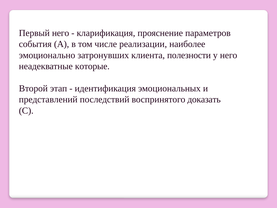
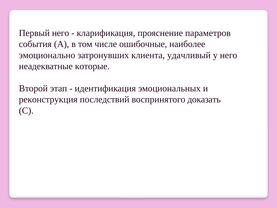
реализации: реализации -> ошибочные (143, 44)
полезности: полезности -> удачливый (189, 55)
представлений: представлений -> реконструкция (48, 99)
